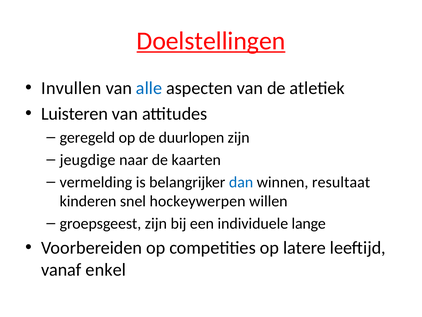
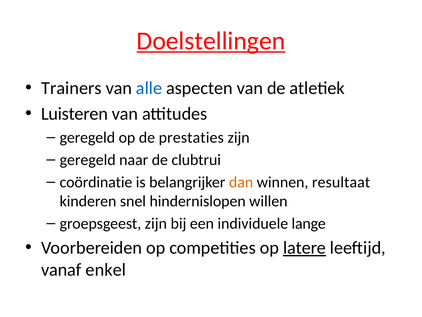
Invullen: Invullen -> Trainers (71, 88)
duurlopen: duurlopen -> prestaties (191, 137)
jeugdige: jeugdige -> geregeld (88, 160)
kaarten: kaarten -> clubtrui (196, 160)
vermelding: vermelding -> coördinatie (96, 182)
dan colour: blue -> orange (241, 182)
hockeywerpen: hockeywerpen -> hindernislopen (198, 201)
latere underline: none -> present (305, 247)
